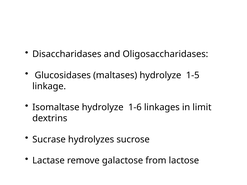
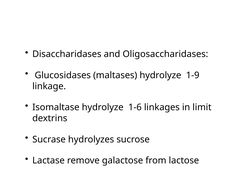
1-5: 1-5 -> 1-9 (193, 75)
